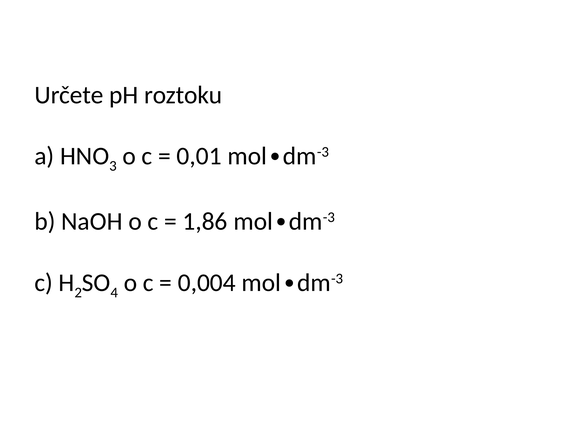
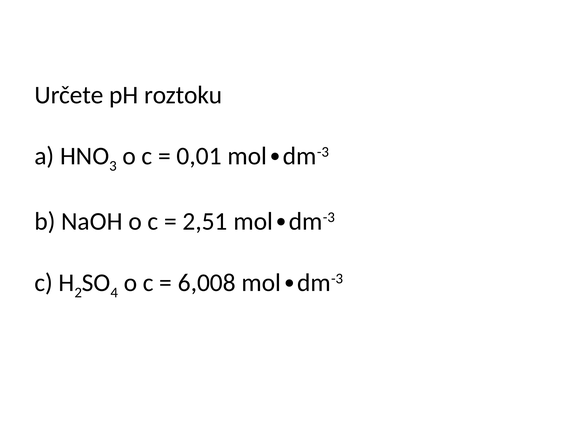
1,86: 1,86 -> 2,51 (205, 221)
0,004: 0,004 -> 6,008 (207, 283)
